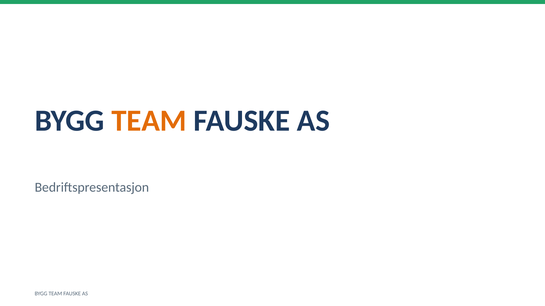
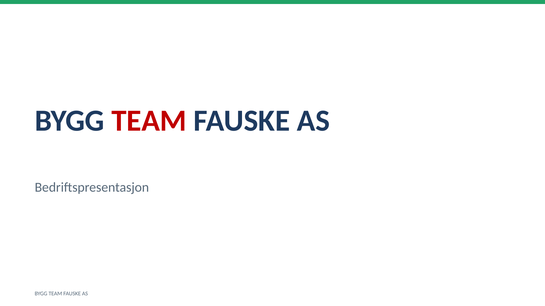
TEAM colour: orange -> red (149, 121)
